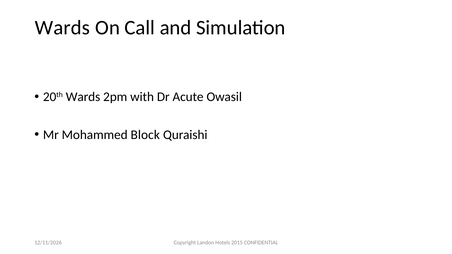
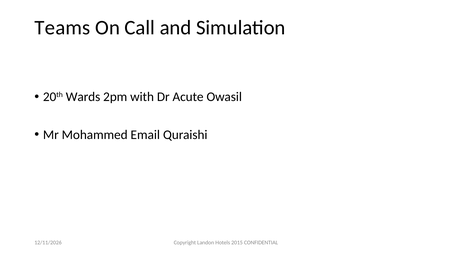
Wards: Wards -> Teams (62, 28)
Block: Block -> Email (145, 135)
